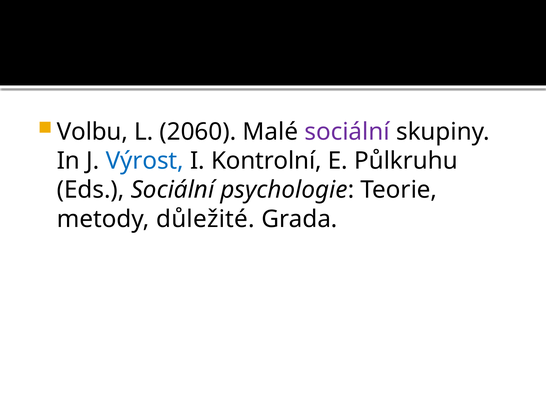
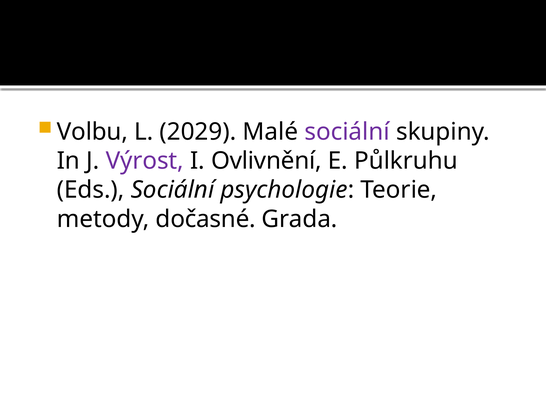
2060: 2060 -> 2029 (198, 132)
Výrost colour: blue -> purple (145, 161)
Kontrolní: Kontrolní -> Ovlivnění (266, 161)
důležité: důležité -> dočasné (206, 219)
